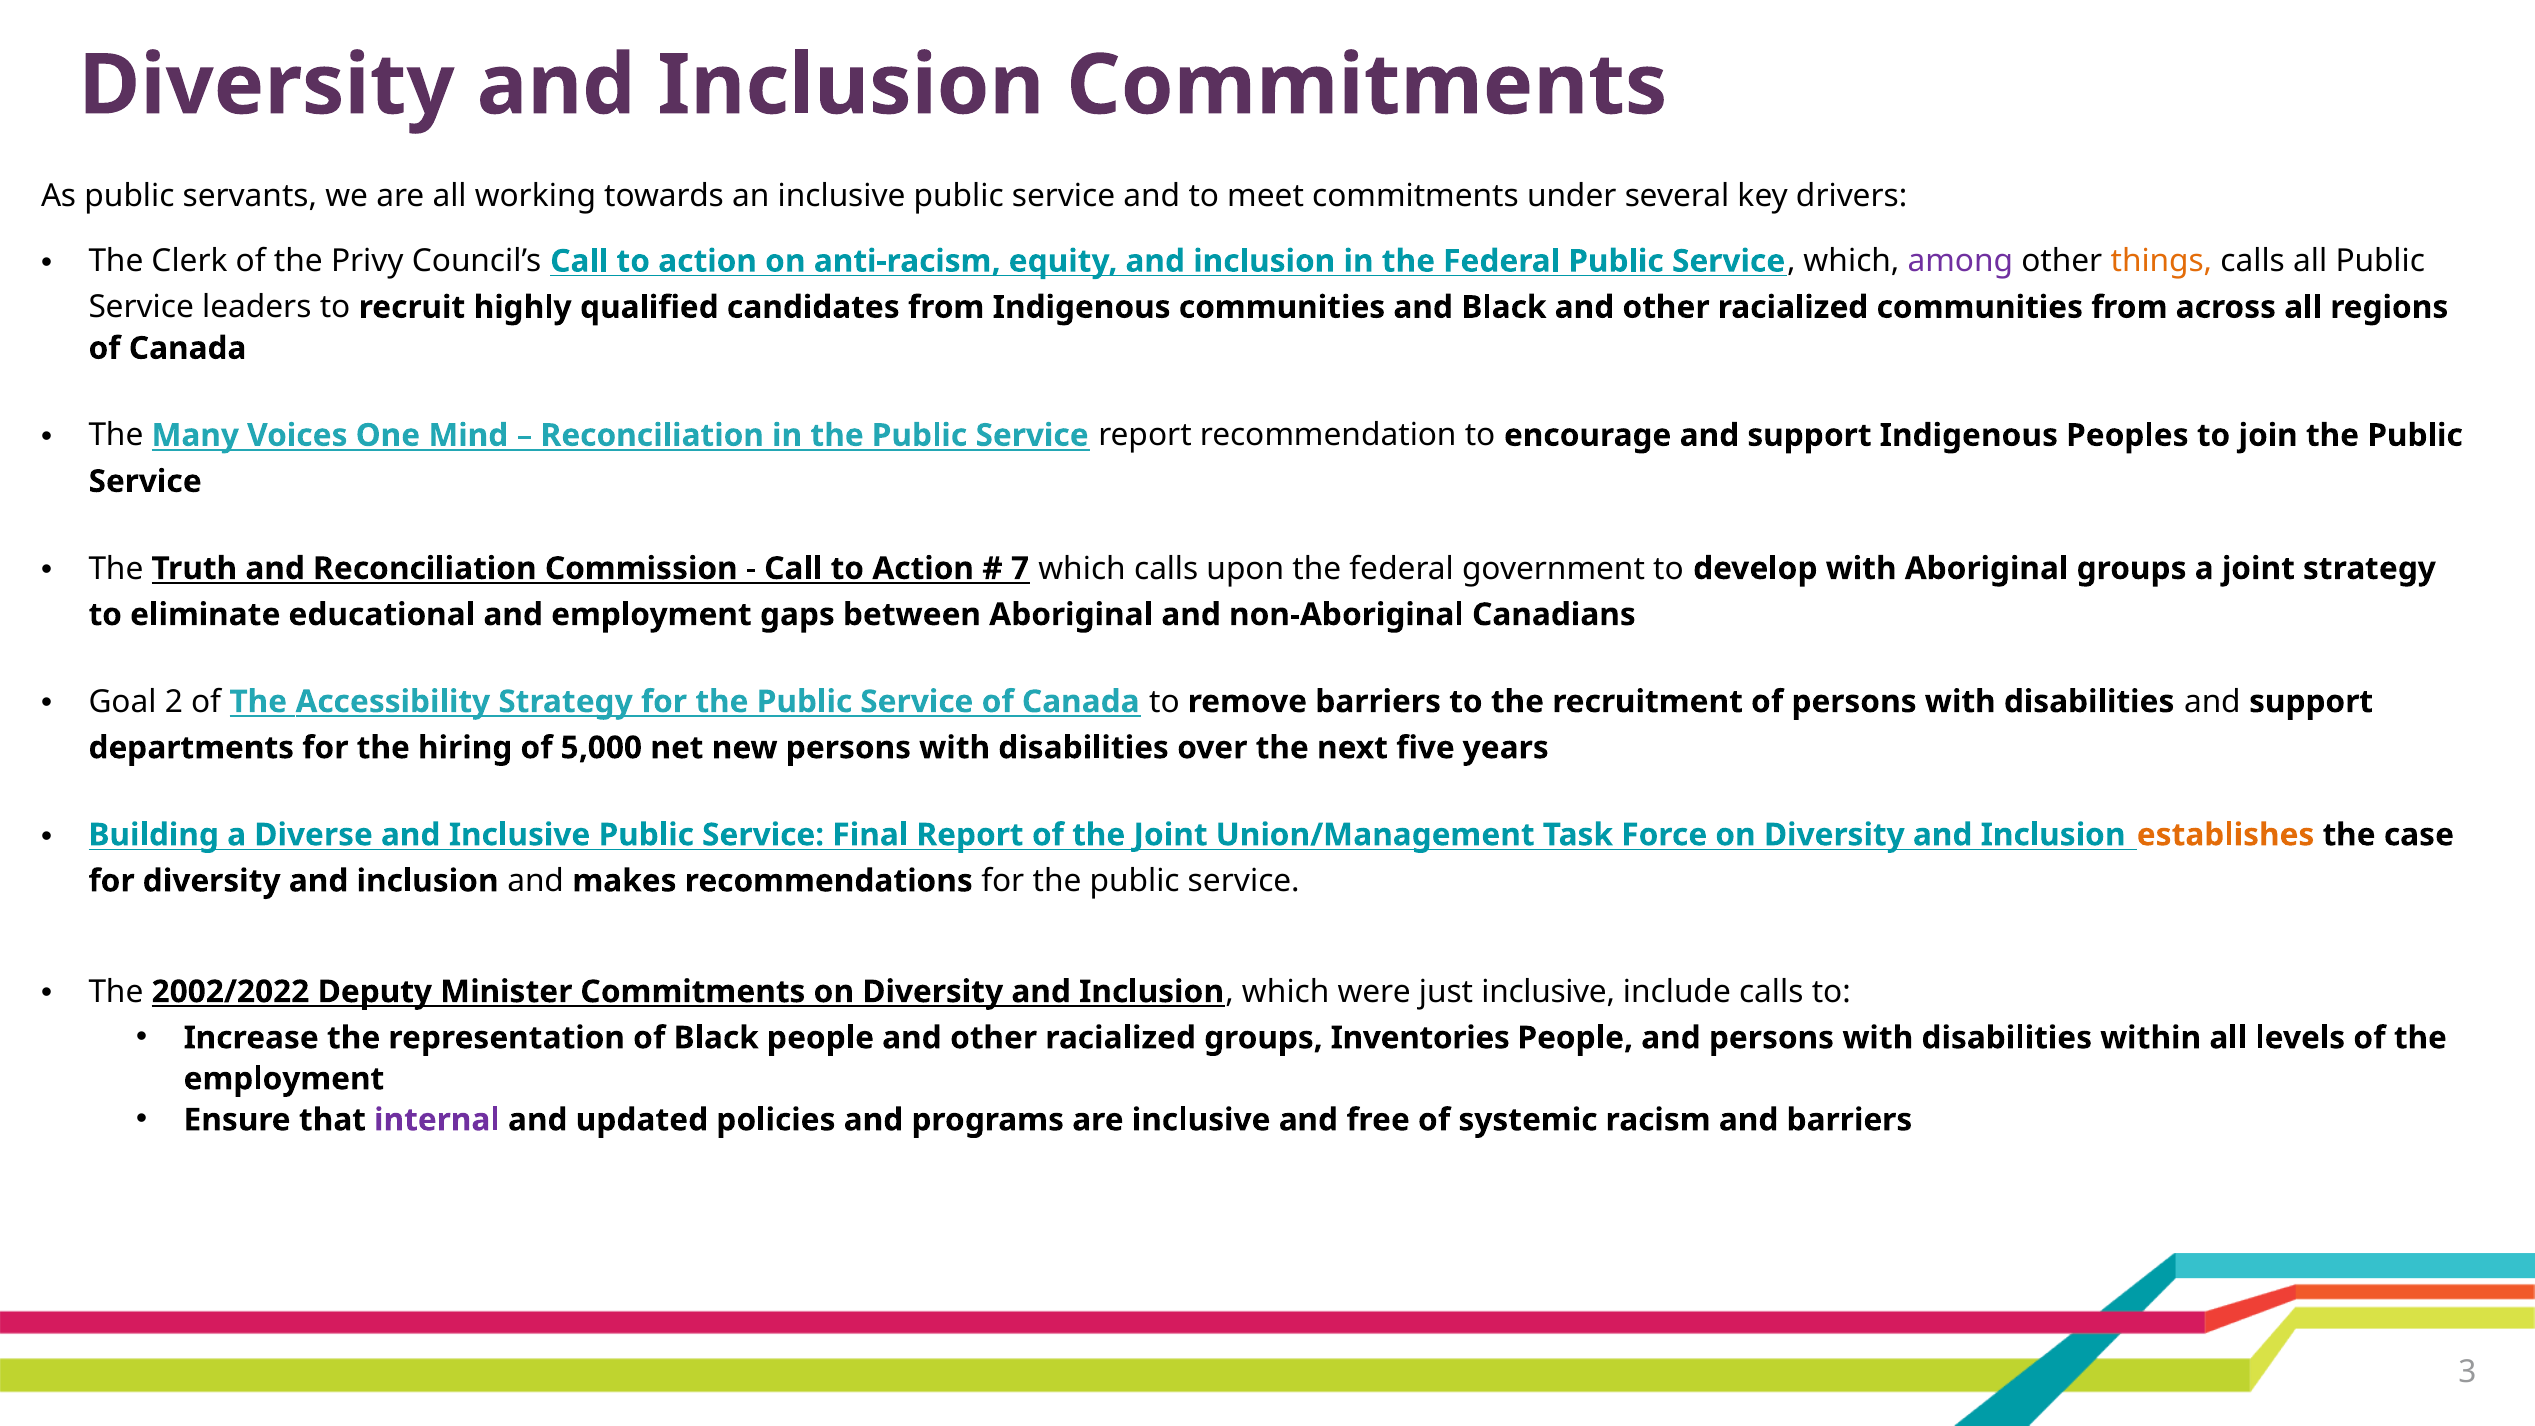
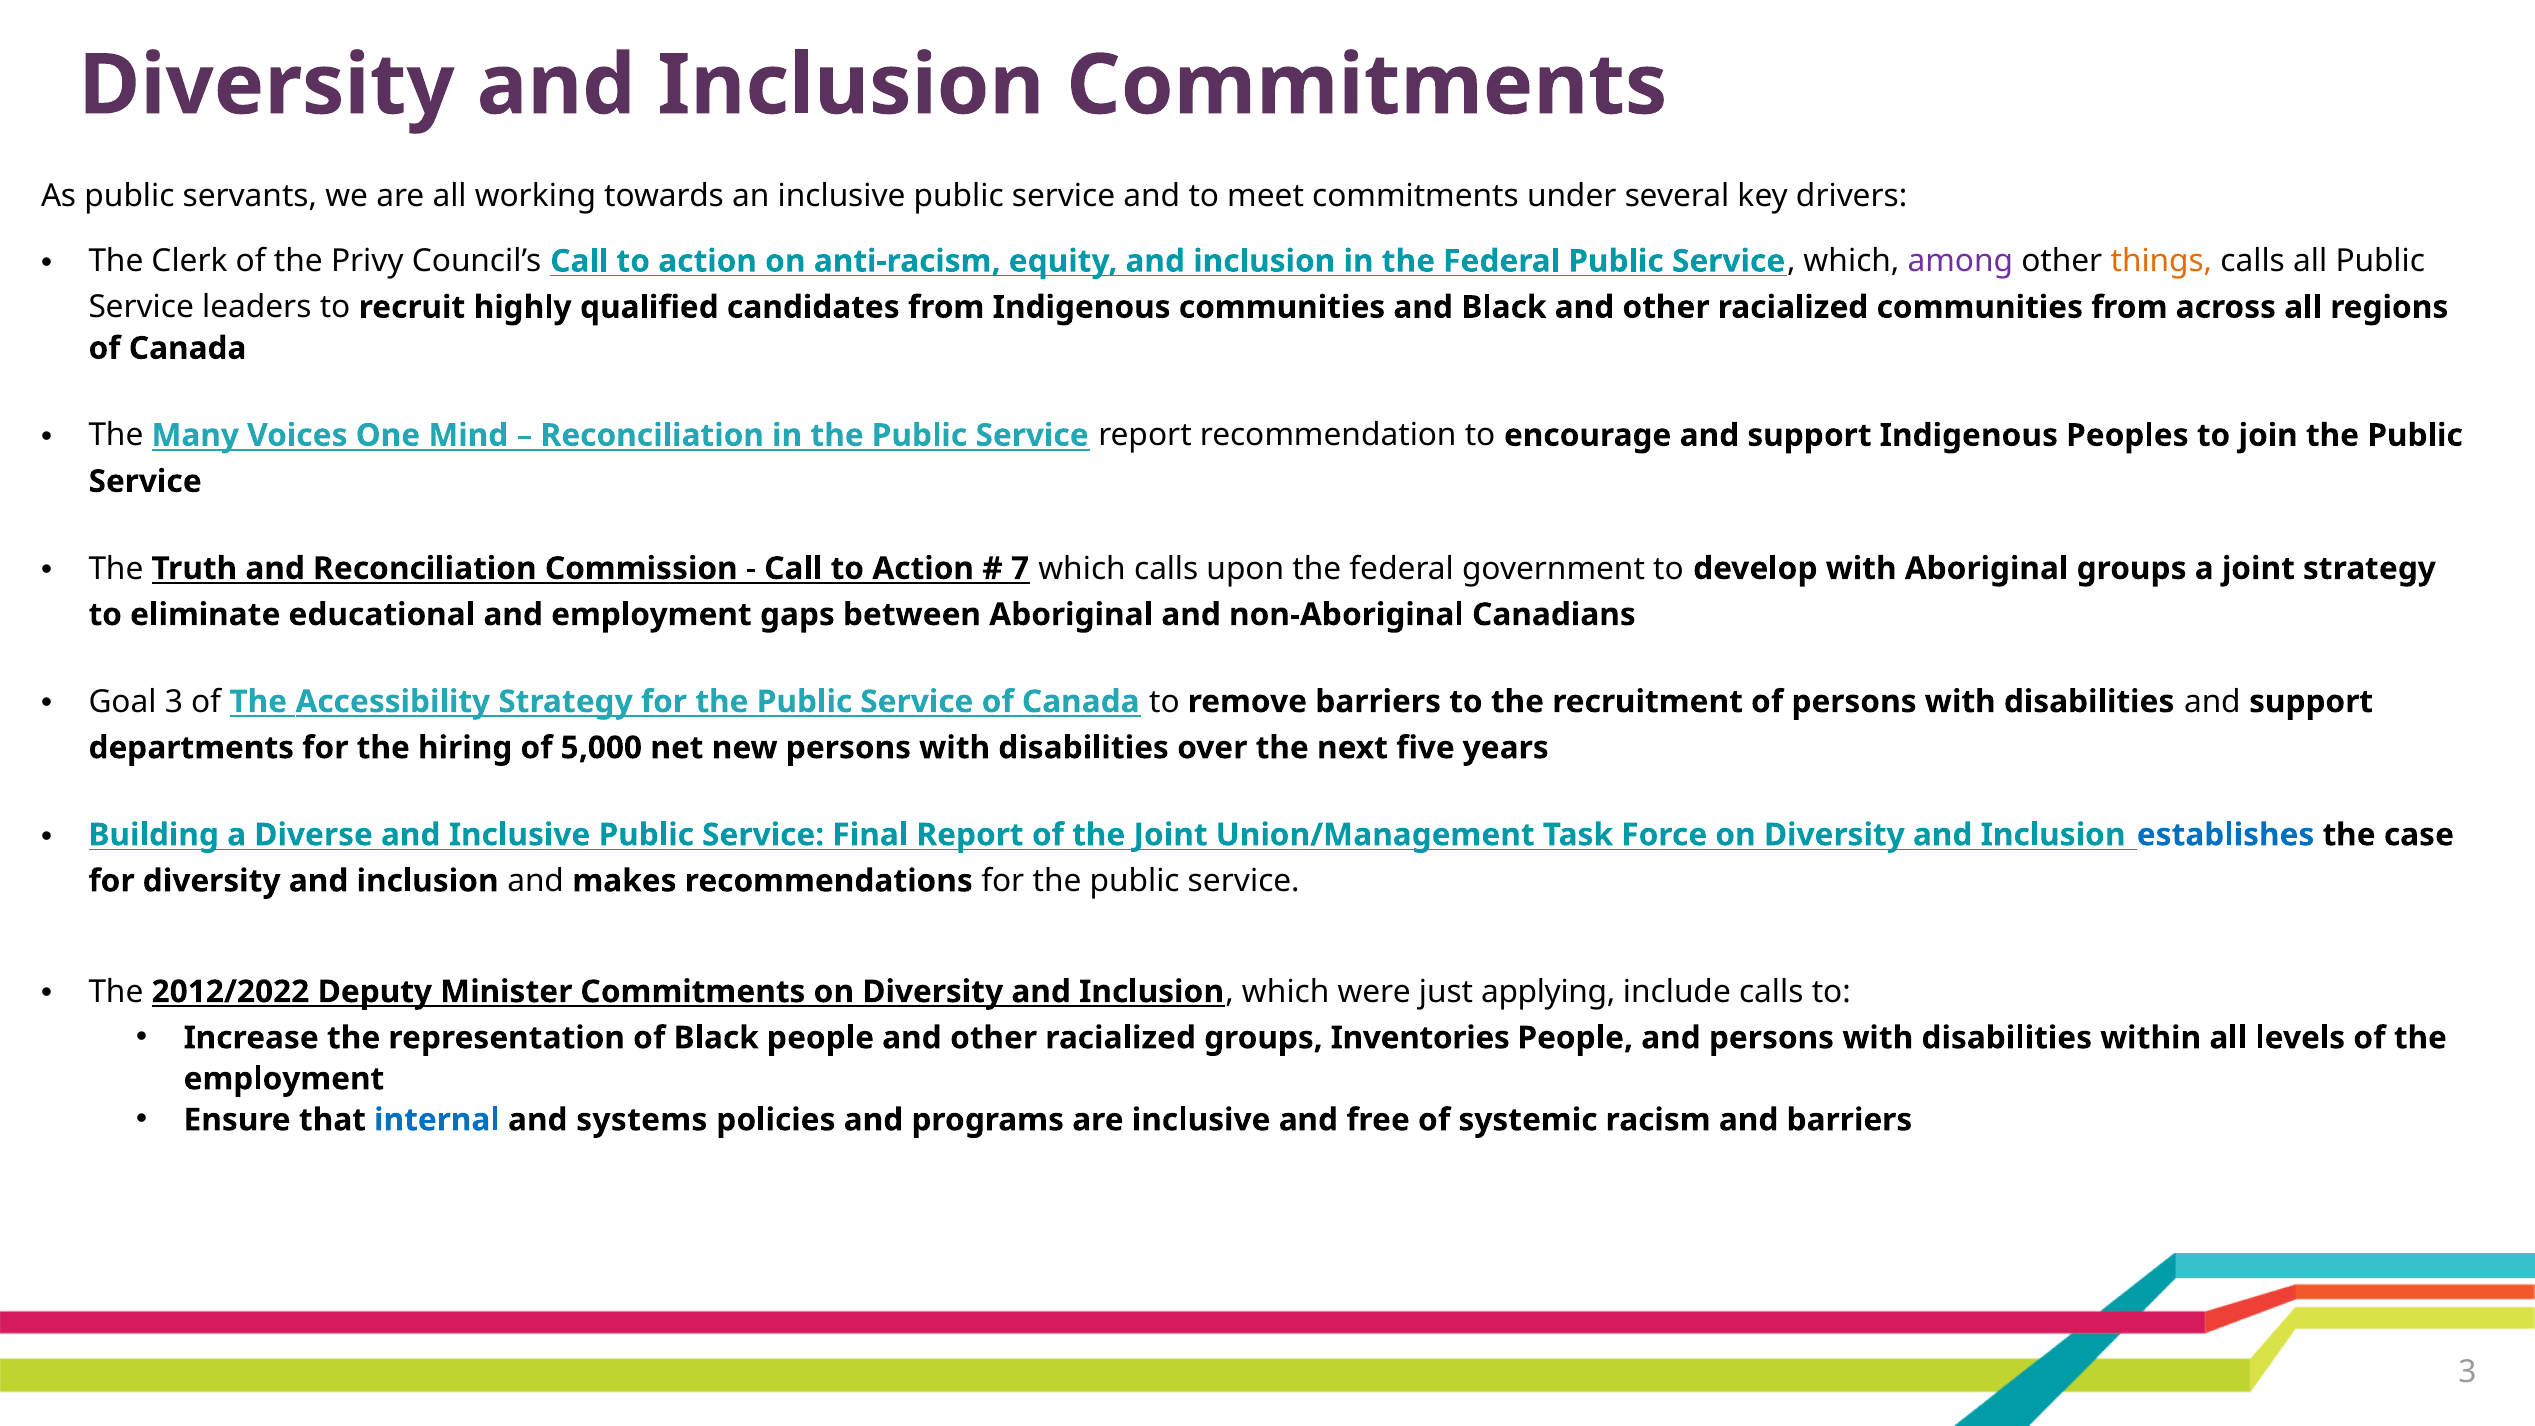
Goal 2: 2 -> 3 (174, 702)
establishes colour: orange -> blue (2226, 835)
2002/2022: 2002/2022 -> 2012/2022 (230, 992)
just inclusive: inclusive -> applying (1548, 992)
internal colour: purple -> blue (437, 1120)
updated: updated -> systems (642, 1120)
